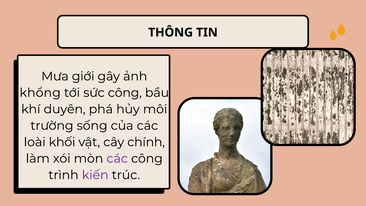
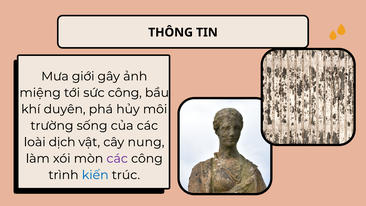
khổng: khổng -> miệng (40, 93)
khối: khối -> dịch (62, 142)
chính: chính -> nung (146, 142)
kiến colour: purple -> blue (95, 175)
